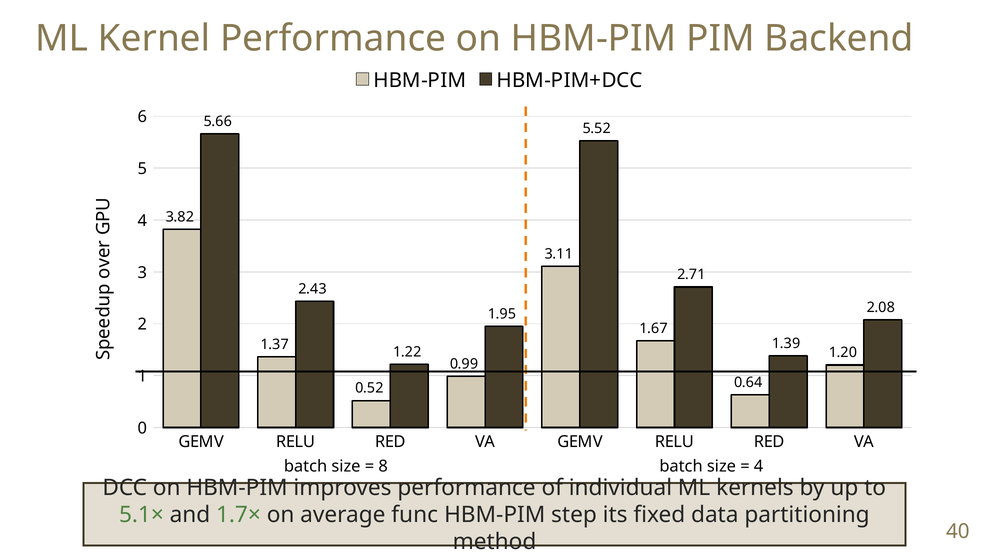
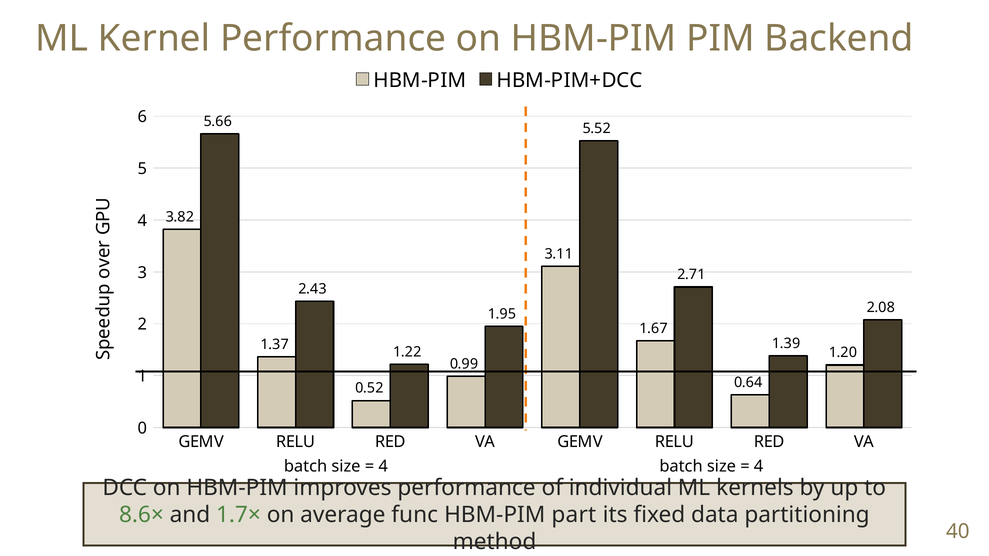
8: 8 -> 4 (383, 466)
5.1×: 5.1× -> 8.6× (141, 515)
step: step -> part (574, 515)
